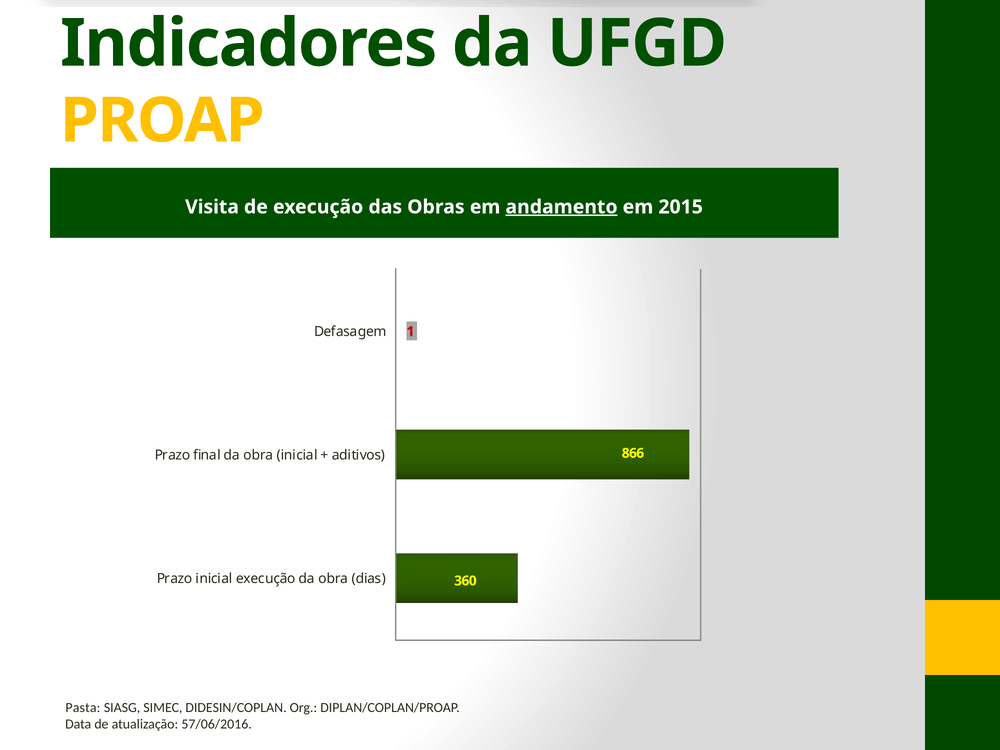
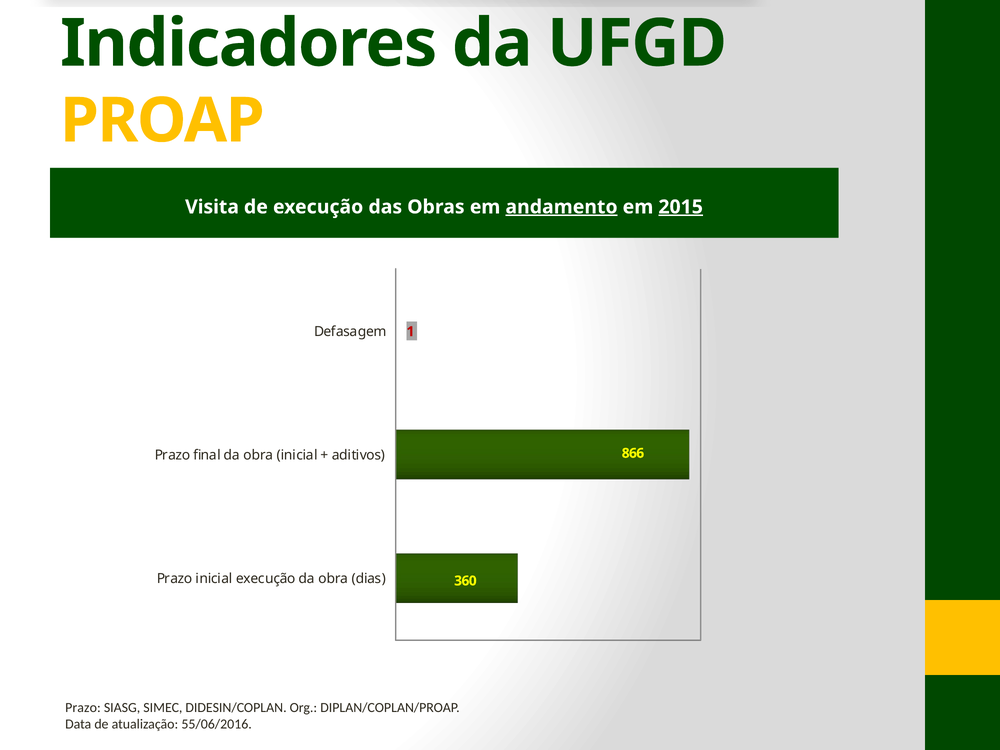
2015 underline: none -> present (681, 207)
Pasta: Pasta -> Prazo (83, 708)
57/06/2016: 57/06/2016 -> 55/06/2016 (217, 724)
